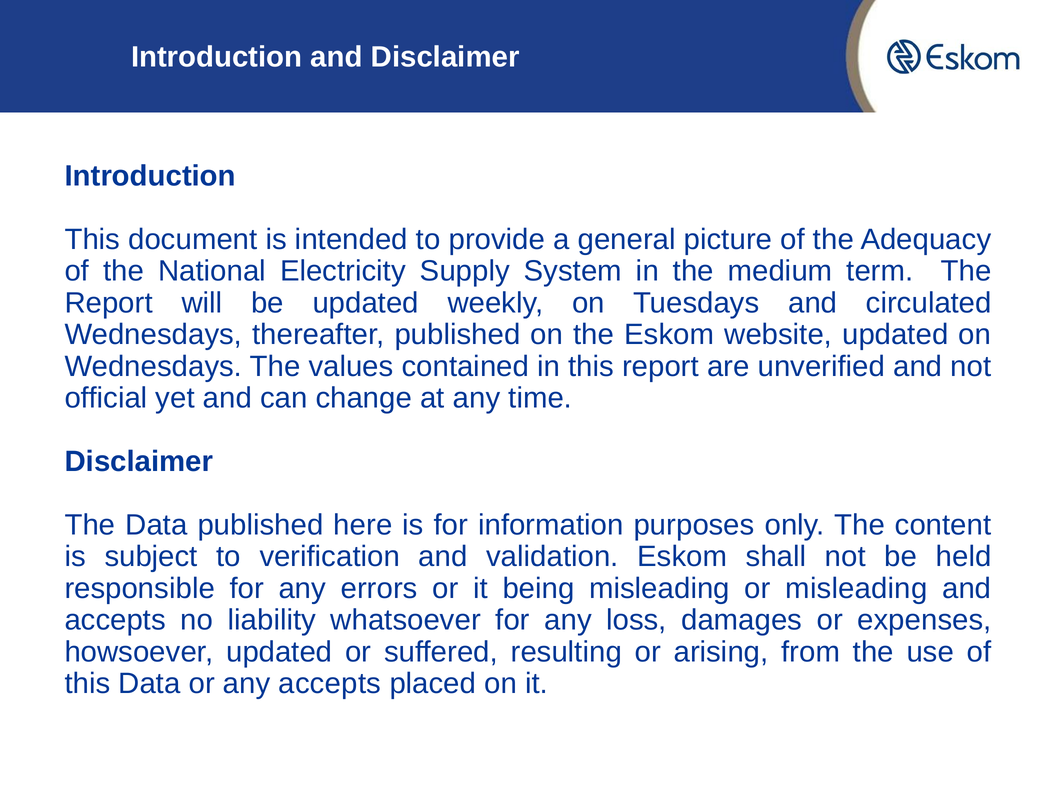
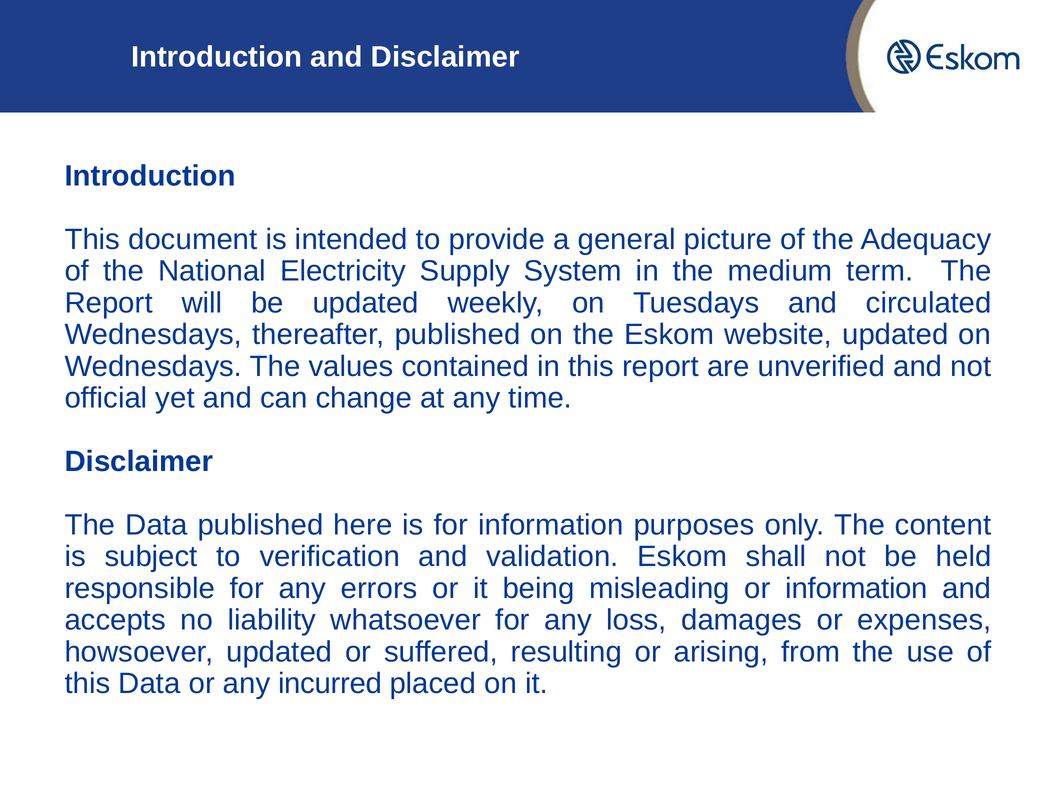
or misleading: misleading -> information (857, 588)
any accepts: accepts -> incurred (330, 683)
